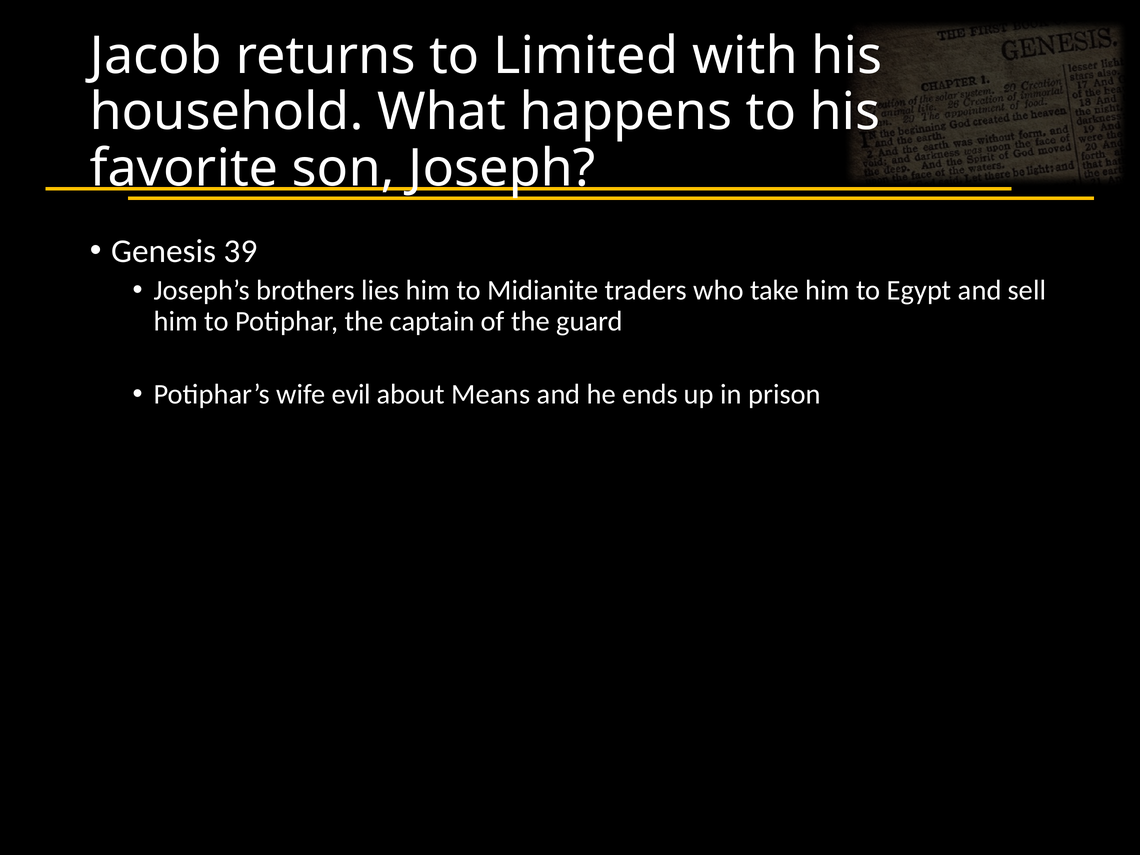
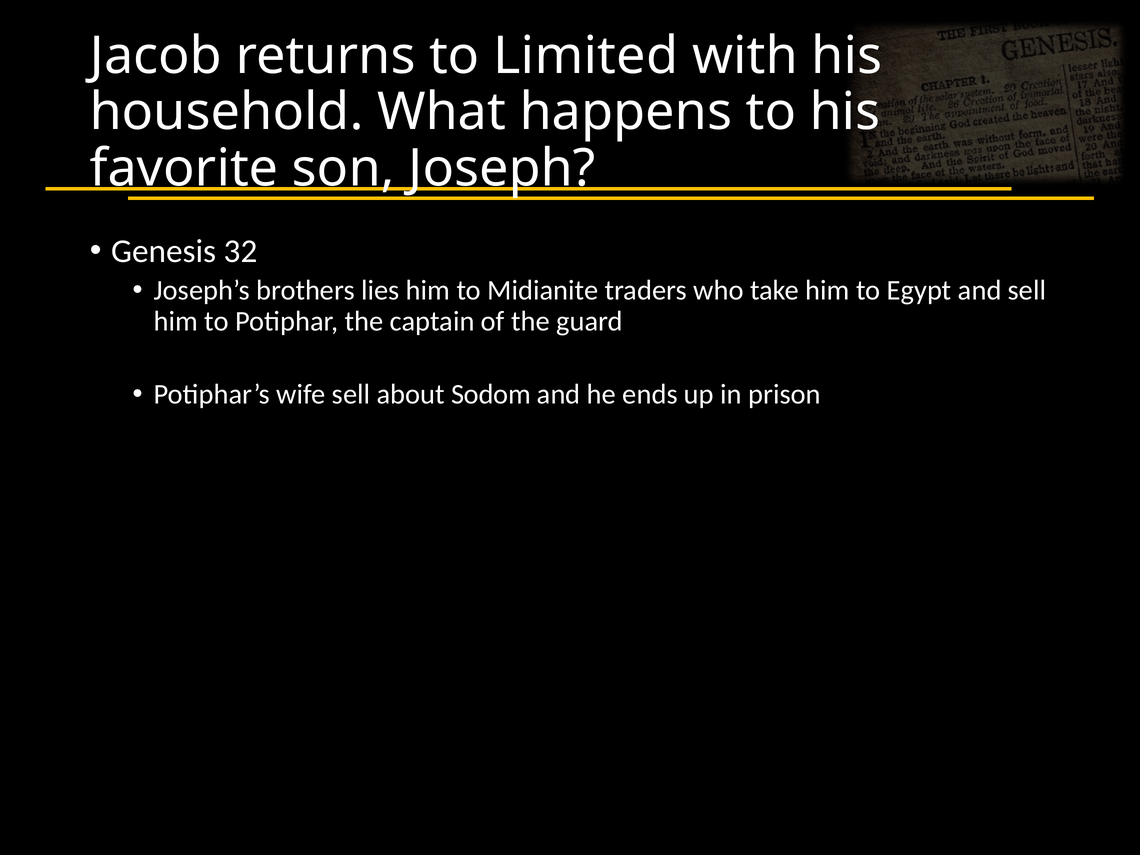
39: 39 -> 32 (241, 251)
wife evil: evil -> sell (351, 395)
Means: Means -> Sodom (491, 395)
